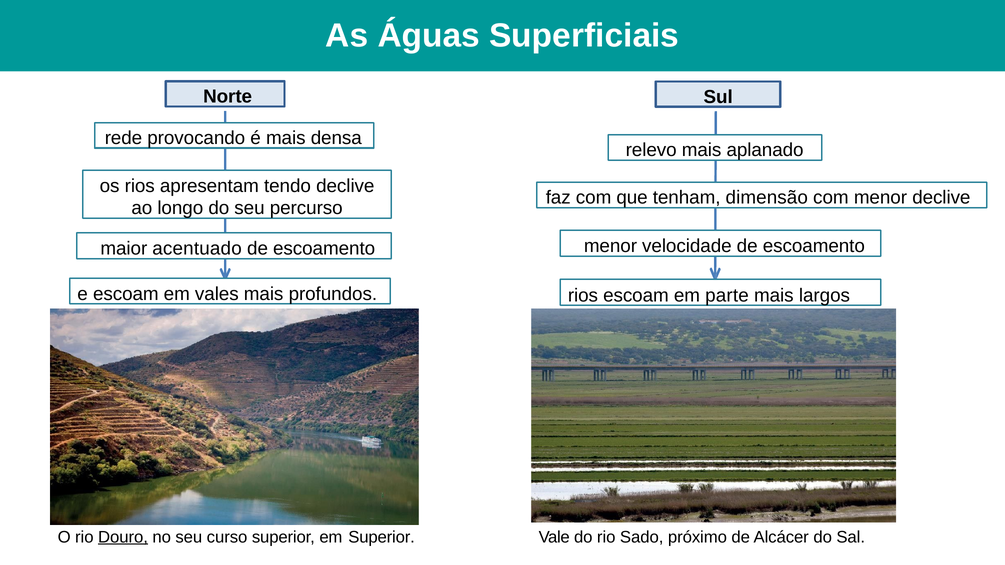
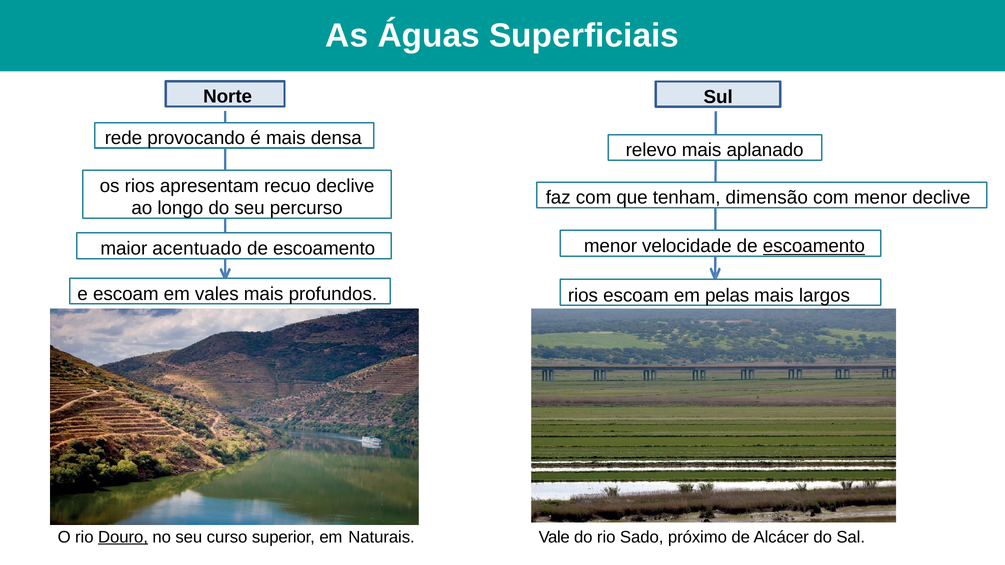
tendo: tendo -> recuo (287, 186)
escoamento underline: none -> present (814, 246)
parte: parte -> pelas (727, 296)
em Superior: Superior -> Naturais (382, 537)
